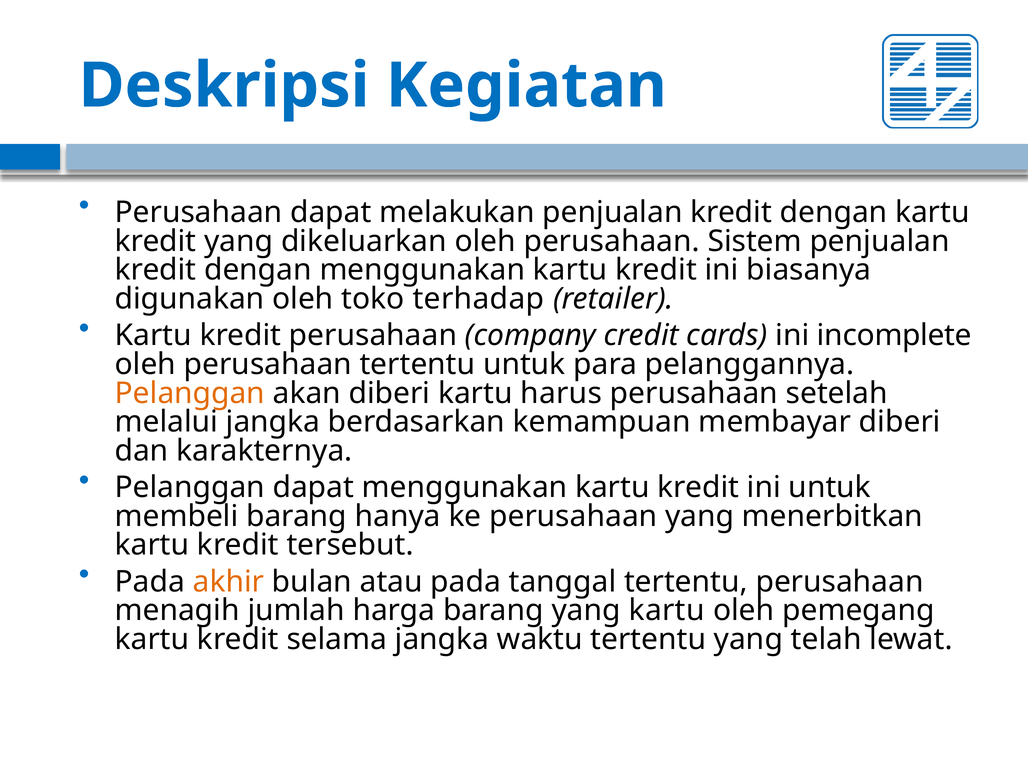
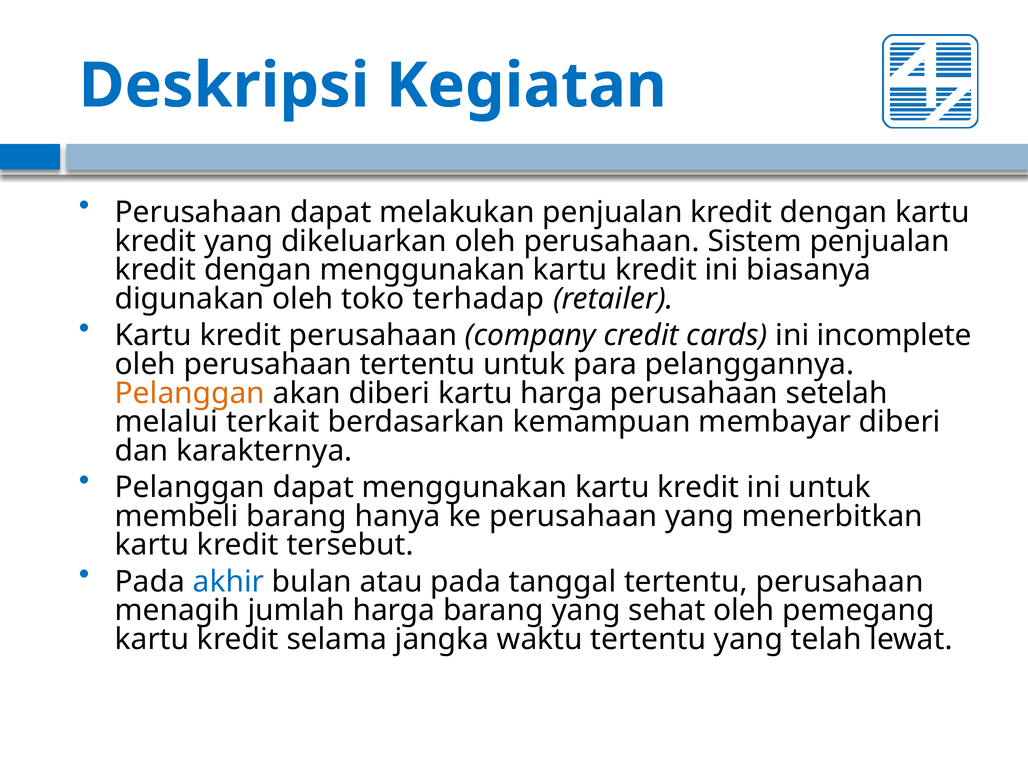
kartu harus: harus -> harga (561, 393)
melalui jangka: jangka -> terkait (273, 422)
akhir colour: orange -> blue (228, 582)
yang kartu: kartu -> sehat (667, 611)
